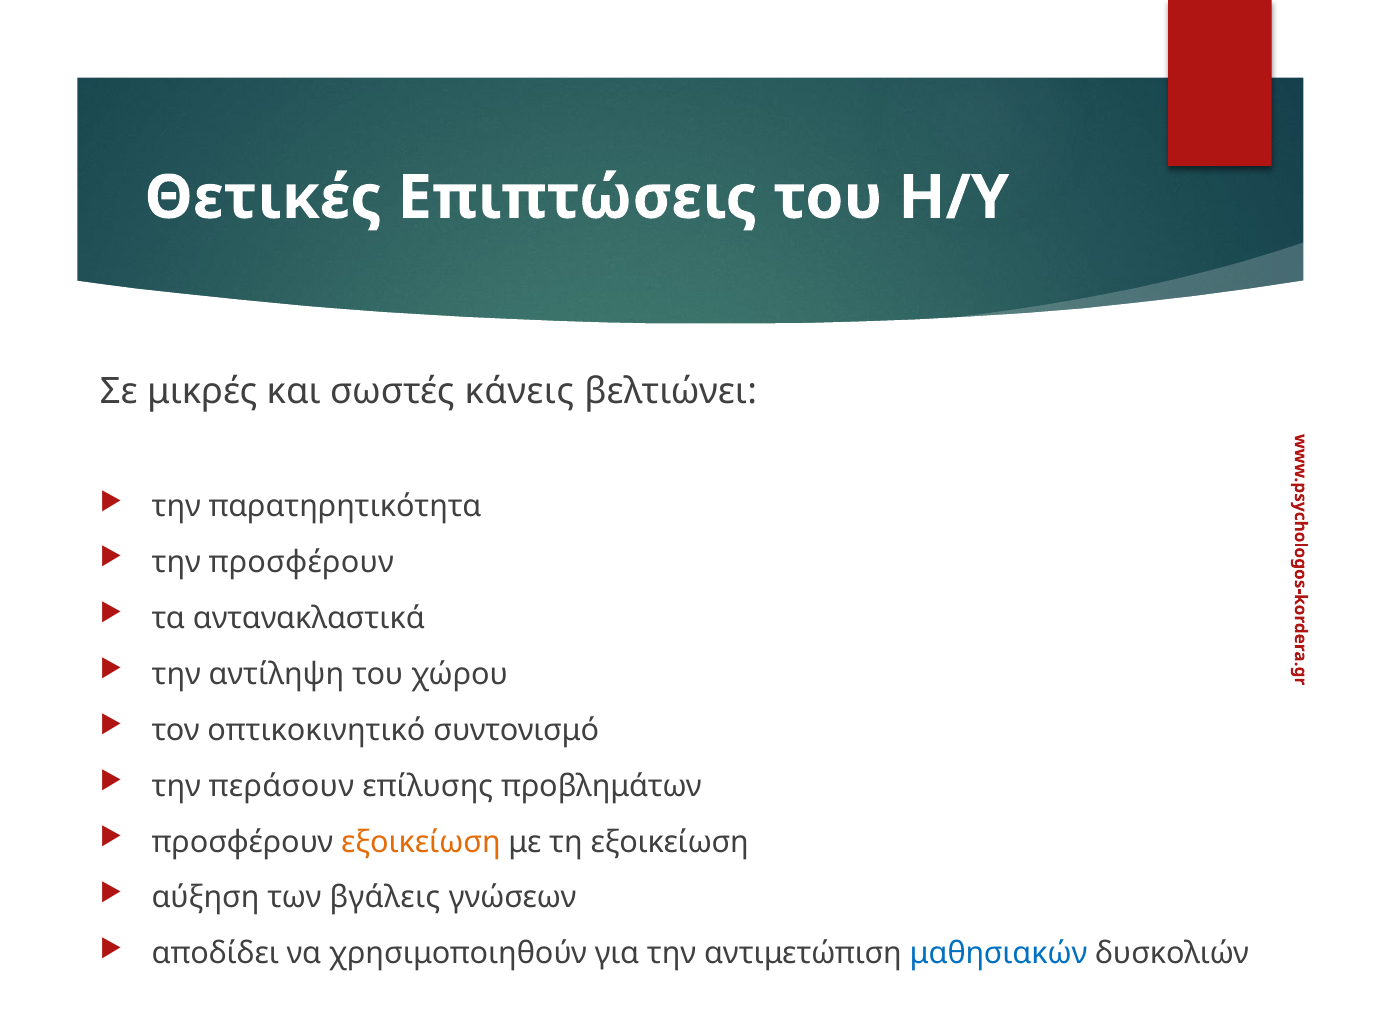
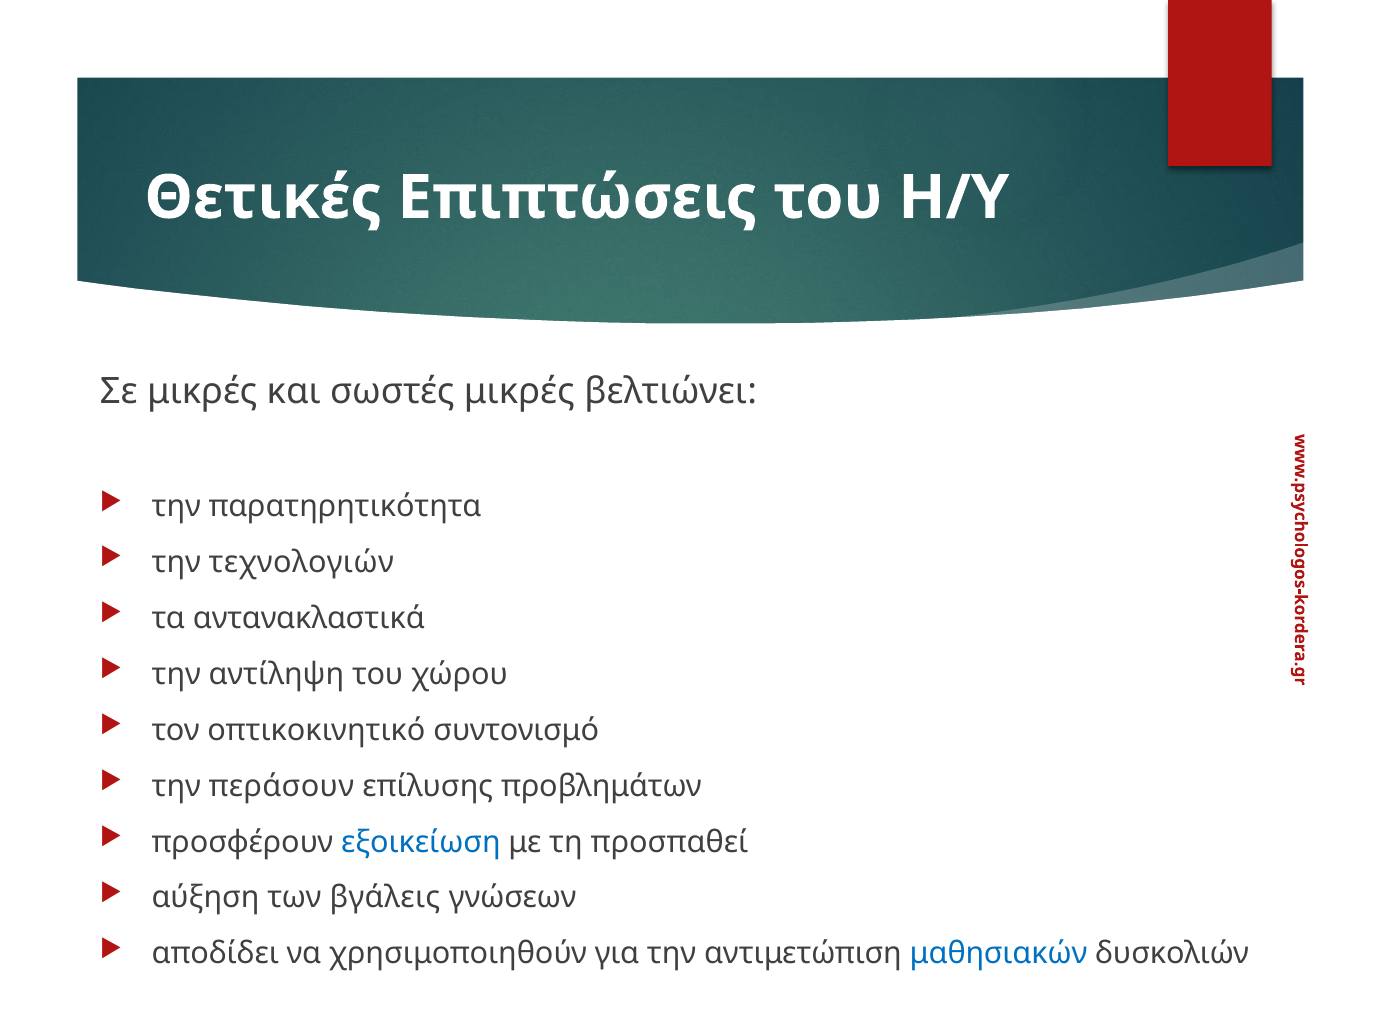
σωστές κάνεις: κάνεις -> μικρές (519, 391)
την προσφέρουν: προσφέρουν -> τεχνολογιών (301, 562)
εξοικείωση colour: orange -> blue (421, 841)
τη εξοικείωση: εξοικείωση -> προσπαθεί (670, 841)
